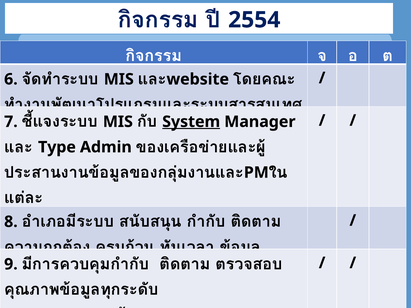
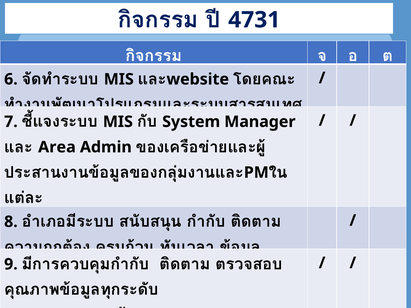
2554: 2554 -> 4731 (254, 20)
System underline: present -> none (191, 122)
Type: Type -> Area (57, 147)
